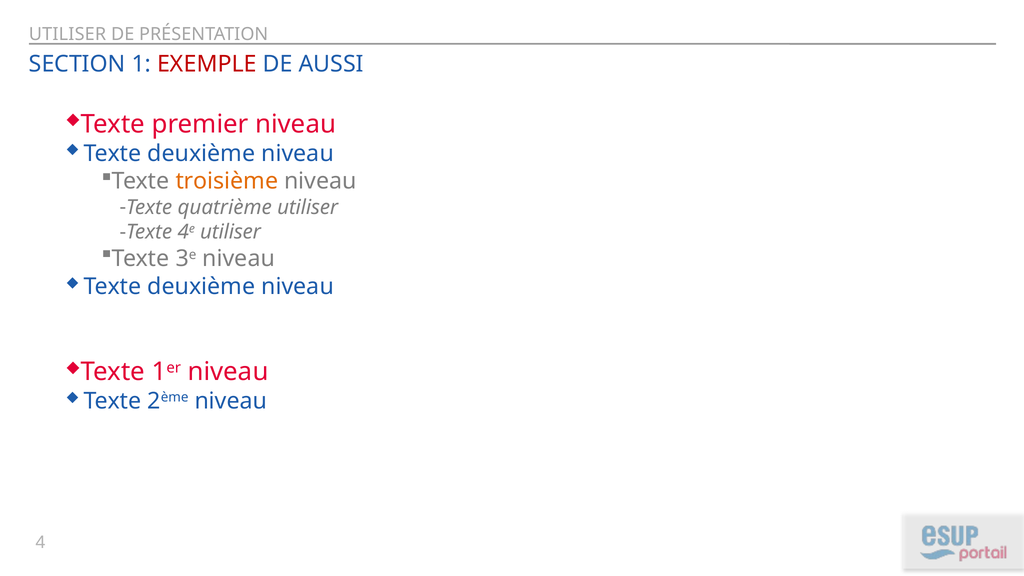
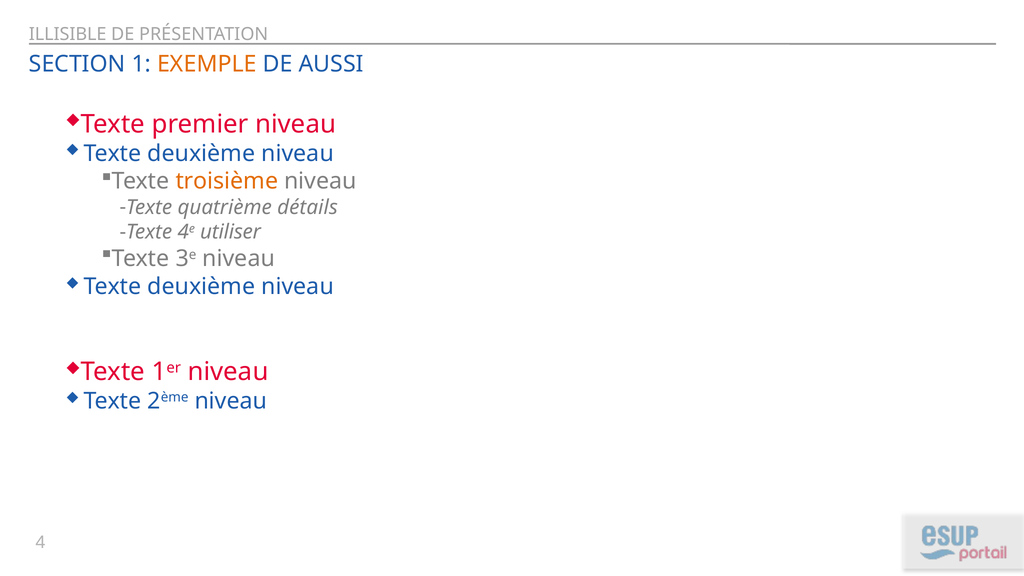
UTILISER: UTILISER -> ILLISIBLE (68, 34)
EXEMPLE colour: red -> orange (207, 64)
quatrième utiliser: utiliser -> détails (308, 207)
